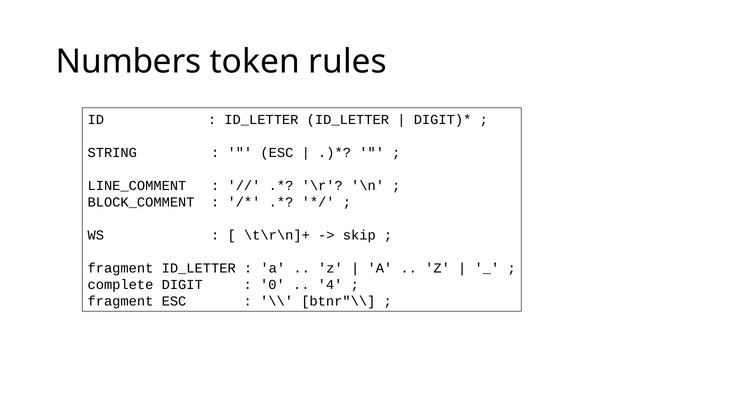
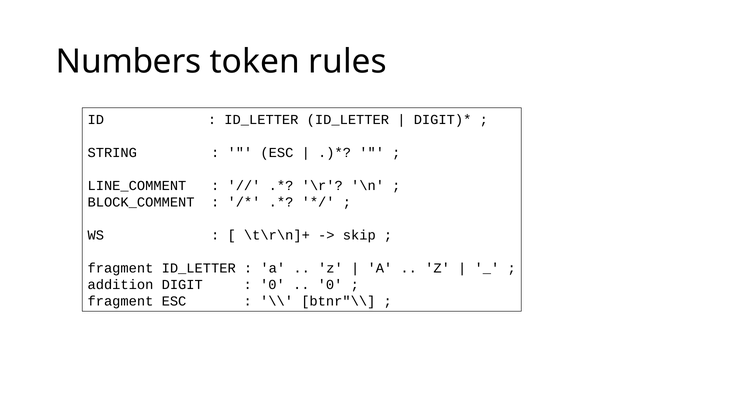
complete: complete -> addition (120, 284)
4: 4 -> 0 (330, 284)
